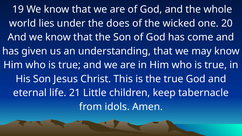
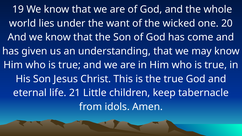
does: does -> want (118, 23)
